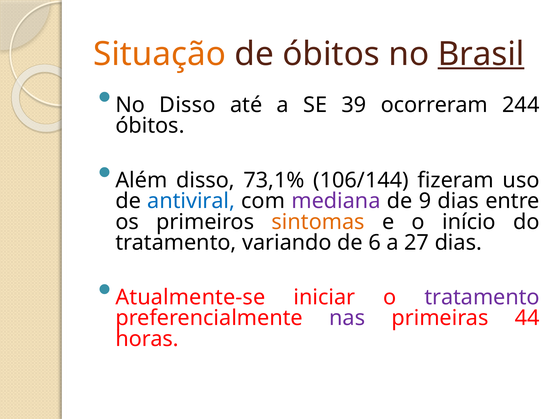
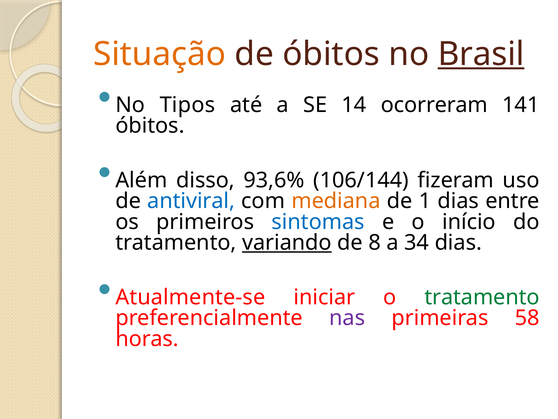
No Disso: Disso -> Tipos (187, 105)
39: 39 -> 14 (354, 105)
244: 244 -> 141 (521, 105)
73,1%: 73,1% -> 93,6% (274, 180)
mediana colour: purple -> orange (336, 201)
9: 9 -> 1 (425, 201)
sintomas colour: orange -> blue (318, 222)
variando underline: none -> present (287, 243)
6: 6 -> 8 (375, 243)
27: 27 -> 34 (417, 243)
tratamento colour: purple -> green (482, 297)
44: 44 -> 58 (527, 318)
